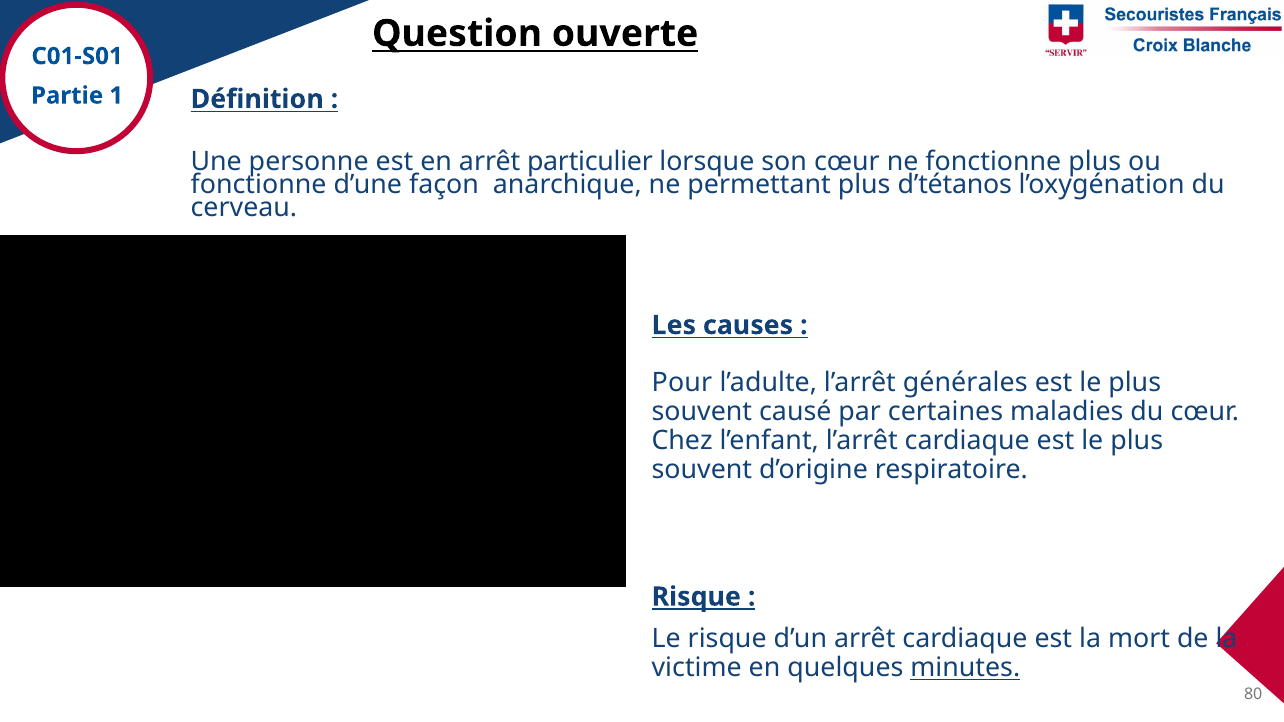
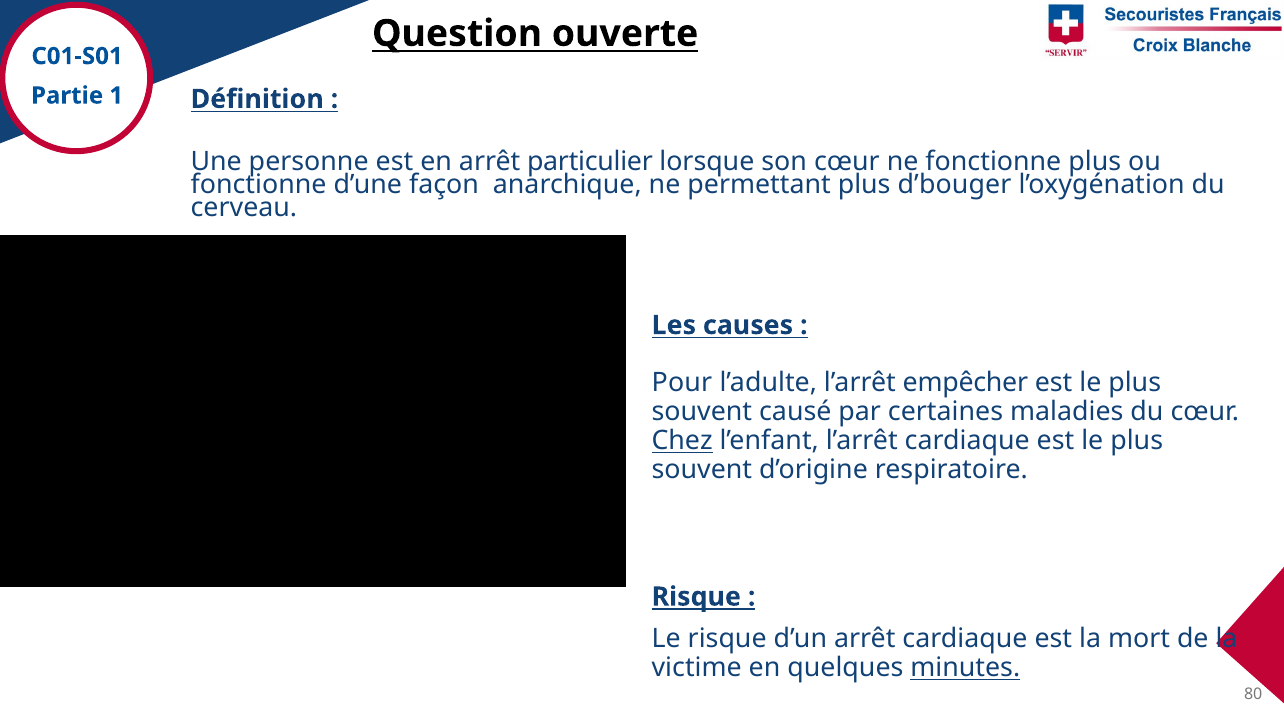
d’tétanos: d’tétanos -> d’bouger (955, 185)
générales: générales -> empêcher (965, 383)
Chez underline: none -> present (682, 441)
